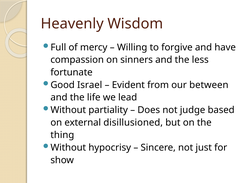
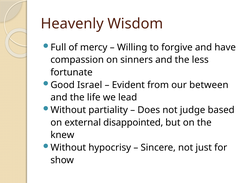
disillusioned: disillusioned -> disappointed (133, 122)
thing: thing -> knew (62, 135)
